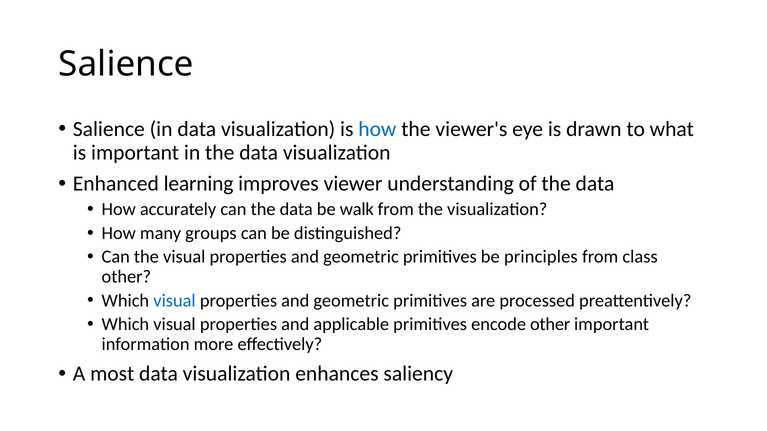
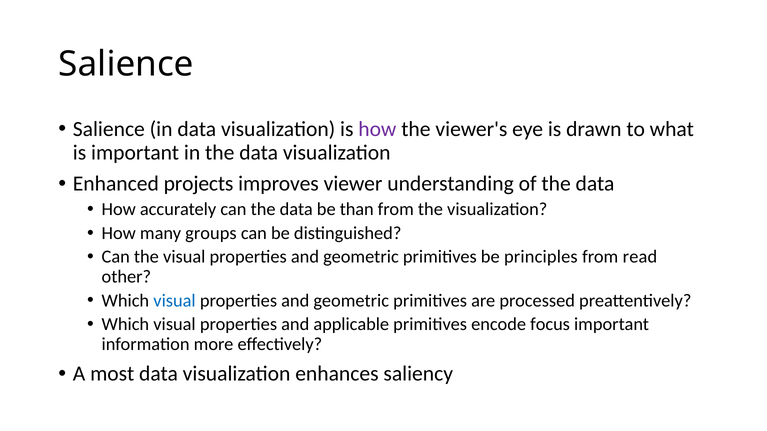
how colour: blue -> purple (377, 129)
learning: learning -> projects (199, 184)
walk: walk -> than (357, 209)
class: class -> read (640, 257)
encode other: other -> focus (550, 325)
